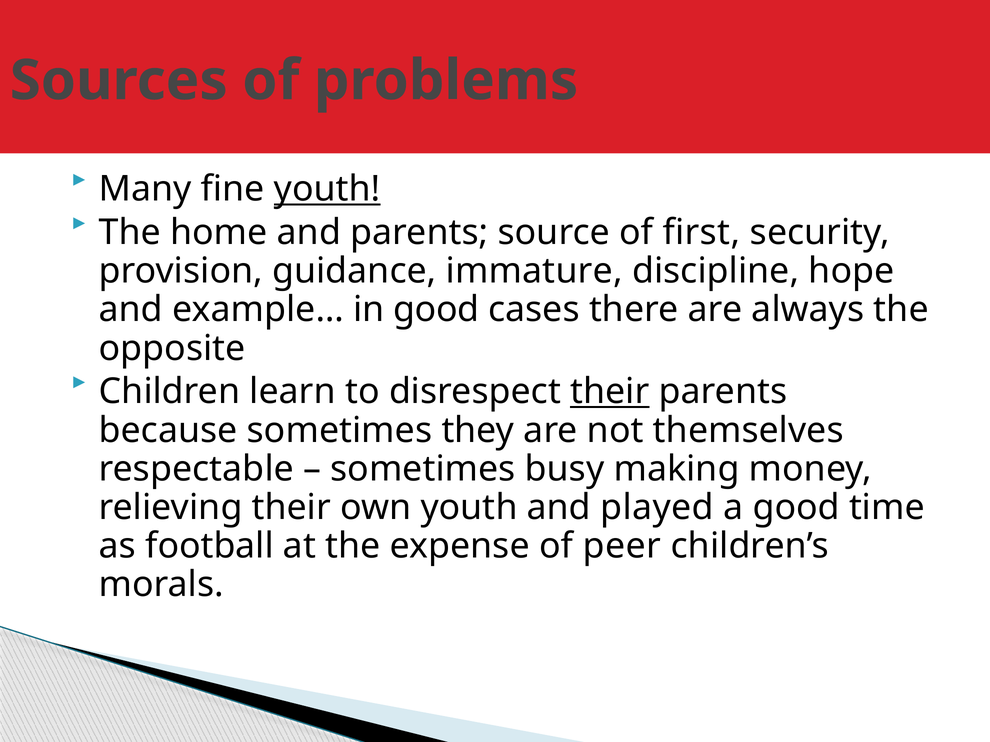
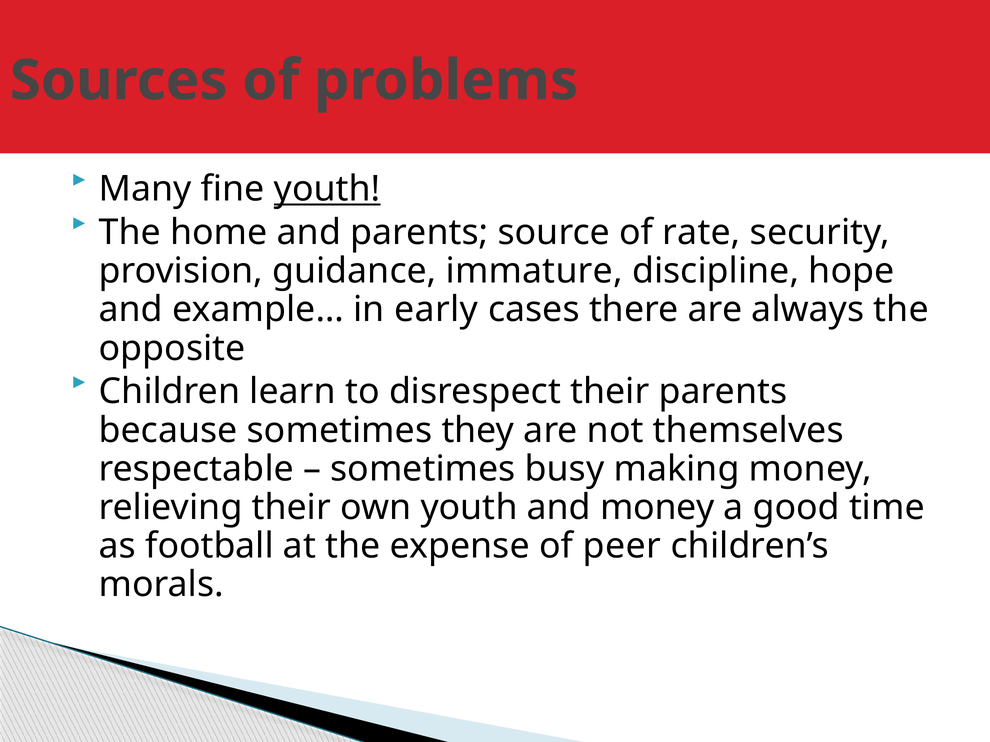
first: first -> rate (701, 233)
in good: good -> early (436, 310)
their underline: present -> none (610, 392)
and played: played -> money (657, 508)
